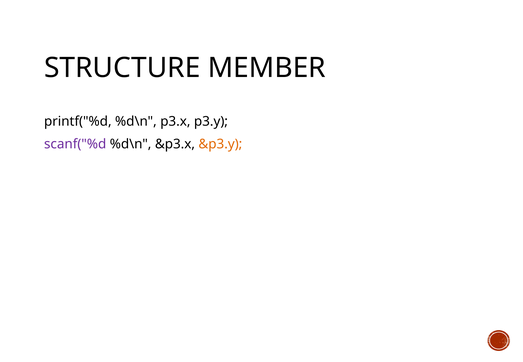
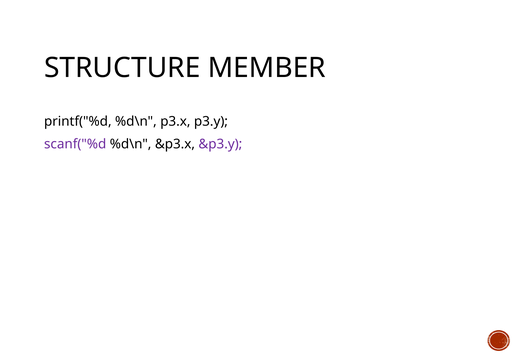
&p3.y colour: orange -> purple (220, 144)
